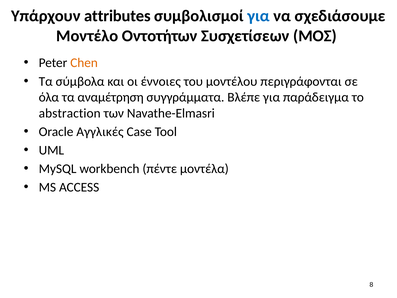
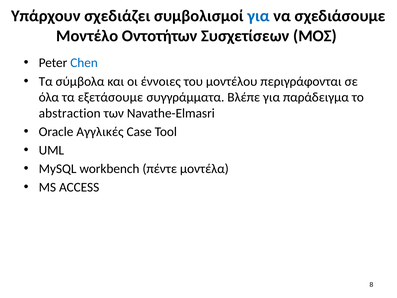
attributes: attributes -> σχεδιάζει (117, 16)
Chen colour: orange -> blue (84, 63)
αναμέτρηση: αναμέτρηση -> εξετάσουμε (110, 97)
